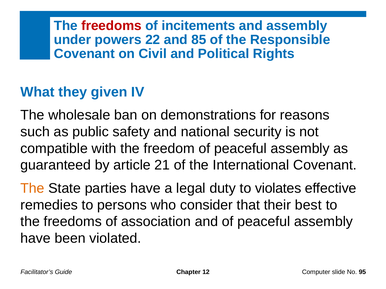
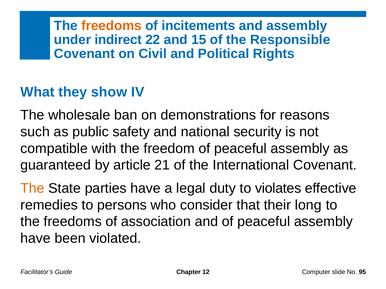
freedoms colour: red -> orange (111, 26)
powers: powers -> indirect (118, 40)
85: 85 -> 15 (199, 40)
given: given -> show (109, 92)
best: best -> long (308, 205)
